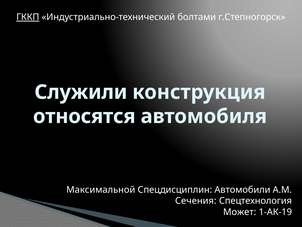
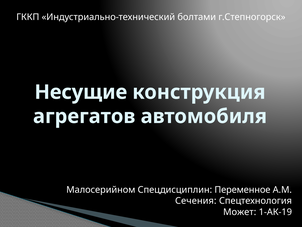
ГККП underline: present -> none (28, 17)
Служили: Служили -> Несущие (81, 92)
относятся: относятся -> агрегатов (84, 116)
Максимальной: Максимальной -> Малосерийном (101, 189)
Автомобили: Автомобили -> Переменное (242, 189)
